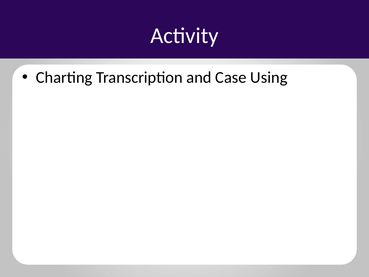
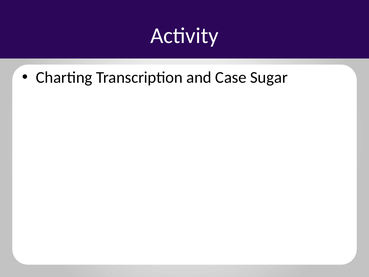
Using: Using -> Sugar (269, 77)
